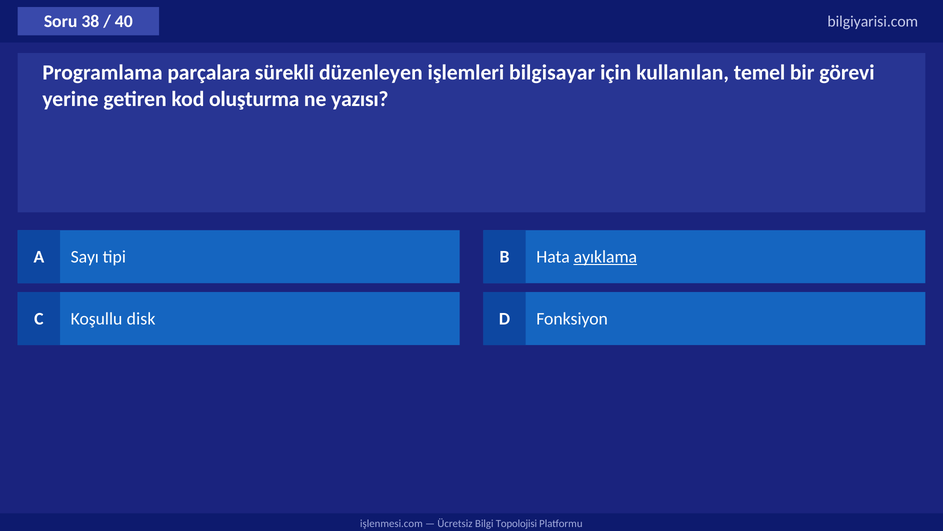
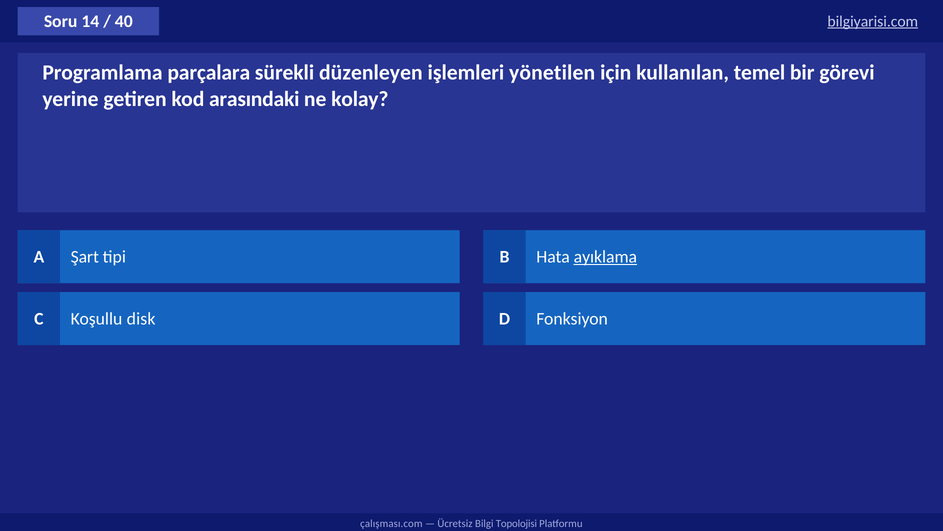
38: 38 -> 14 (90, 22)
bilgiyarisi.com underline: none -> present (873, 21)
bilgisayar: bilgisayar -> yönetilen (552, 73)
oluşturma: oluşturma -> arasındaki (254, 99)
yazısı: yazısı -> kolay (360, 99)
Sayı: Sayı -> Şart (85, 257)
işlenmesi.com: işlenmesi.com -> çalışması.com (391, 523)
